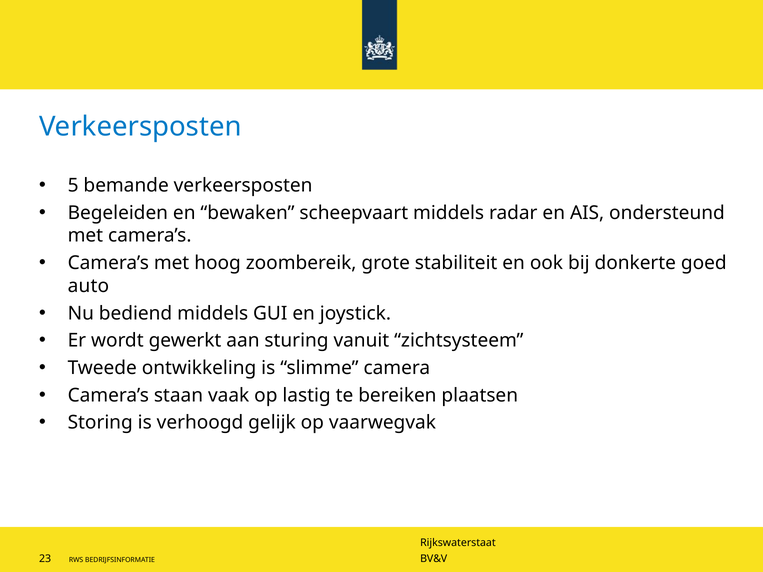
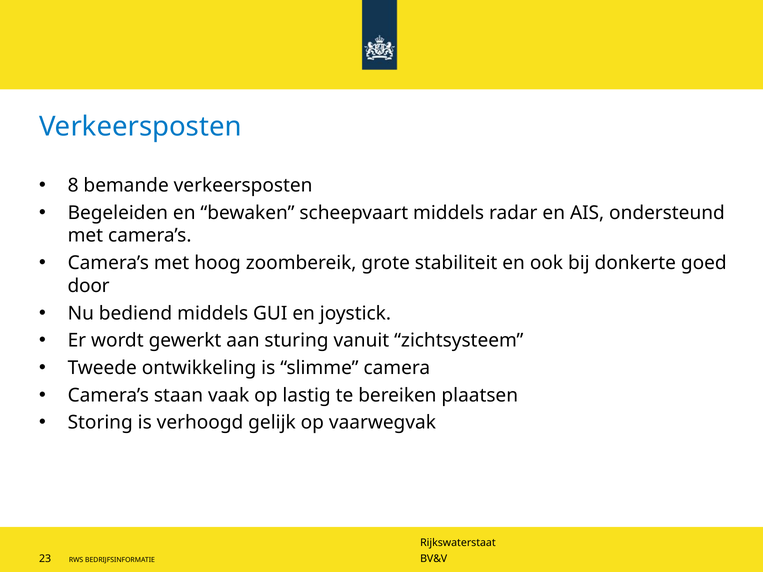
5: 5 -> 8 (73, 186)
auto: auto -> door (89, 286)
